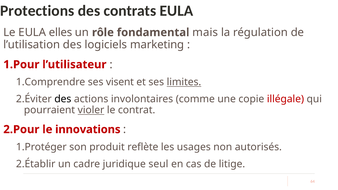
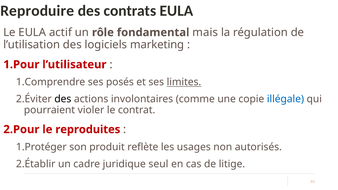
Protections: Protections -> Reproduire (37, 11)
elles: elles -> actif (60, 32)
visent: visent -> posés (120, 82)
illégale colour: red -> blue (285, 99)
violer underline: present -> none (91, 110)
innovations: innovations -> reproduites (88, 130)
